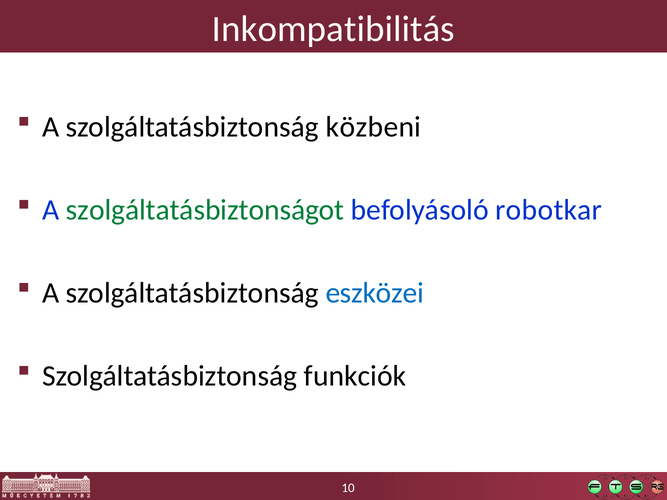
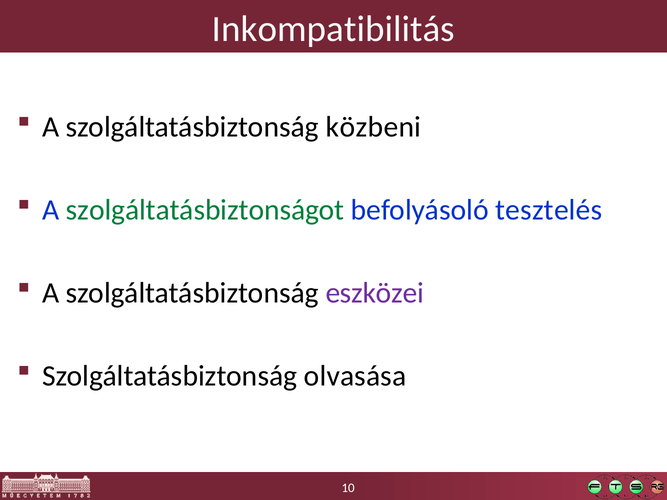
robotkar: robotkar -> tesztelés (549, 210)
eszközei colour: blue -> purple (375, 293)
funkciók: funkciók -> olvasása (355, 376)
